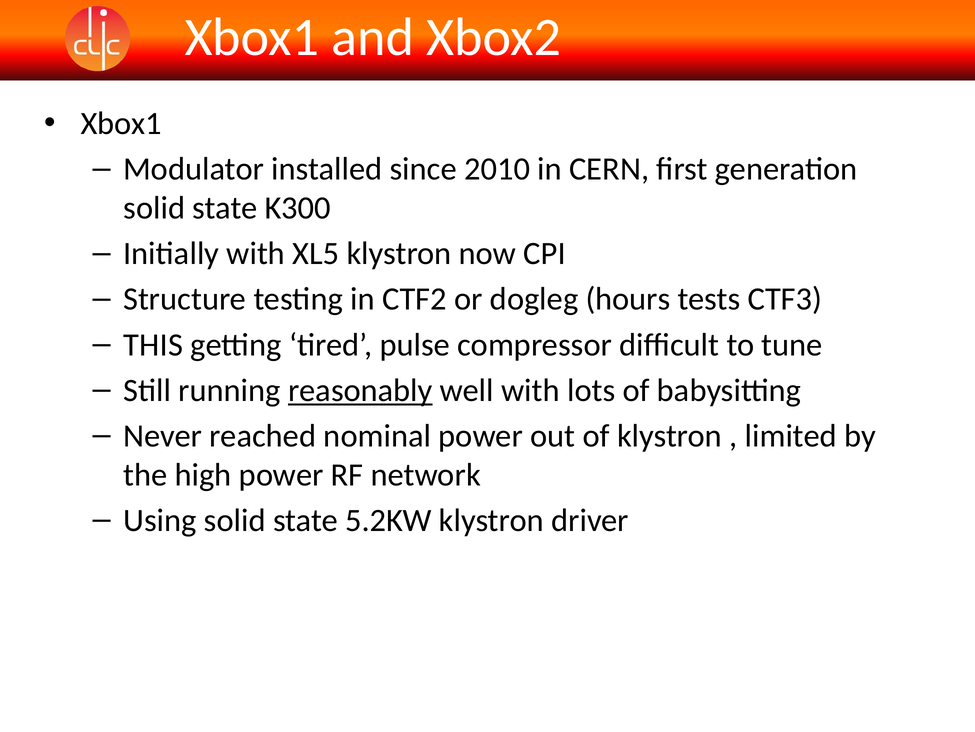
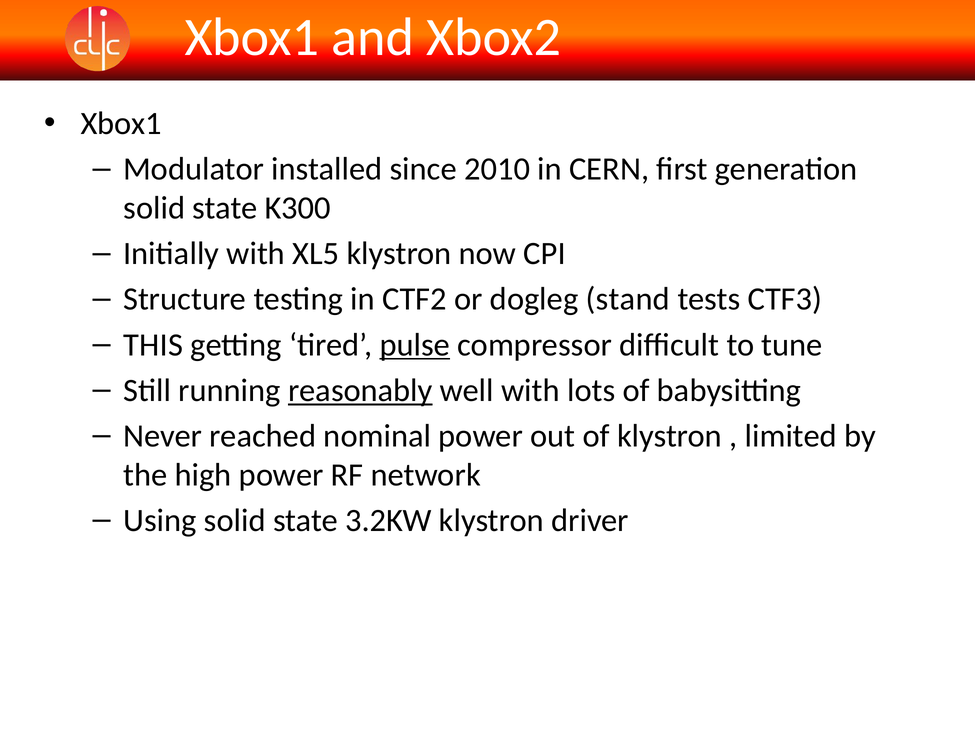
hours: hours -> stand (628, 299)
pulse underline: none -> present (415, 344)
5.2KW: 5.2KW -> 3.2KW (388, 520)
